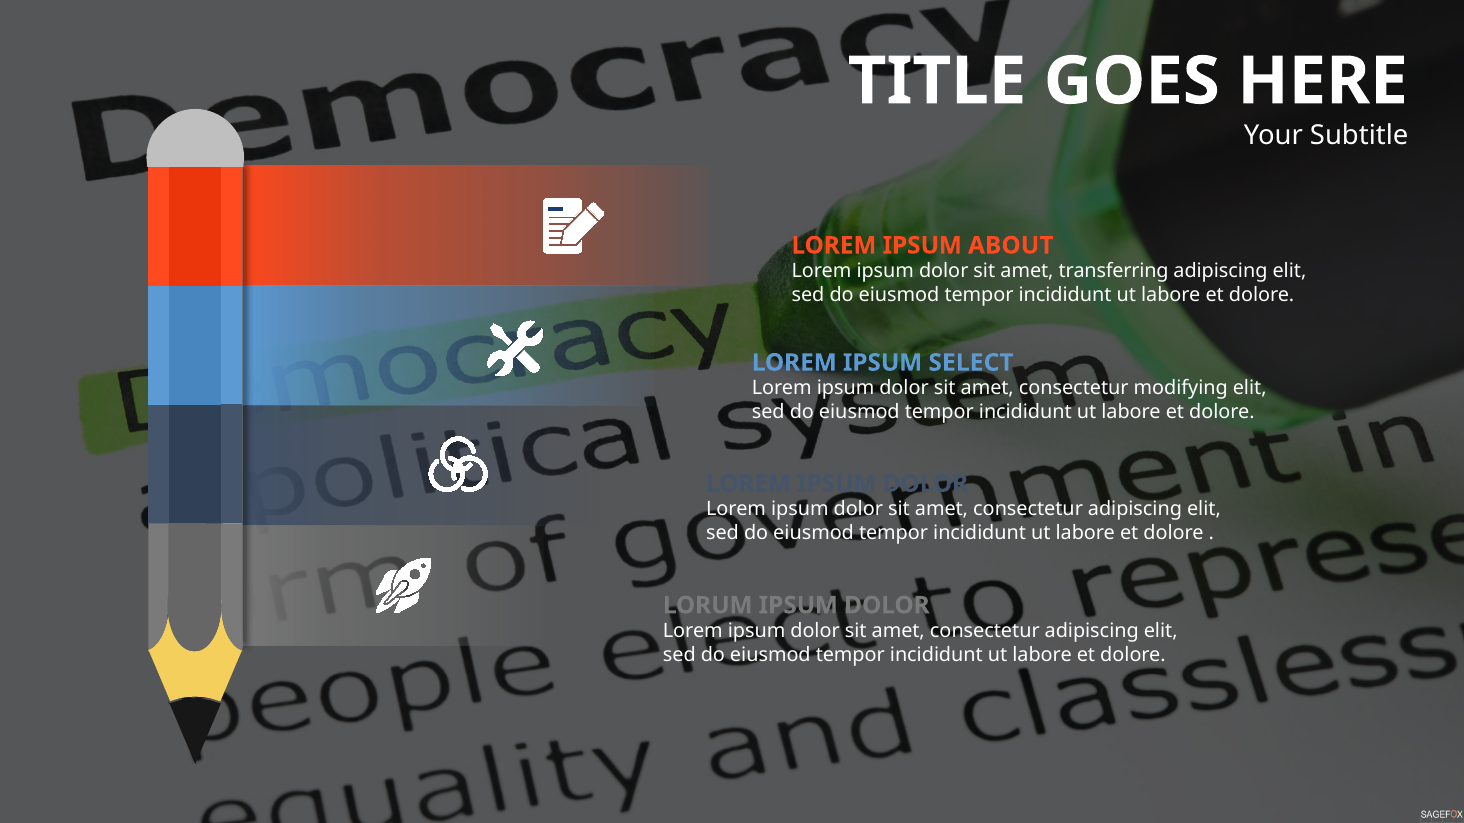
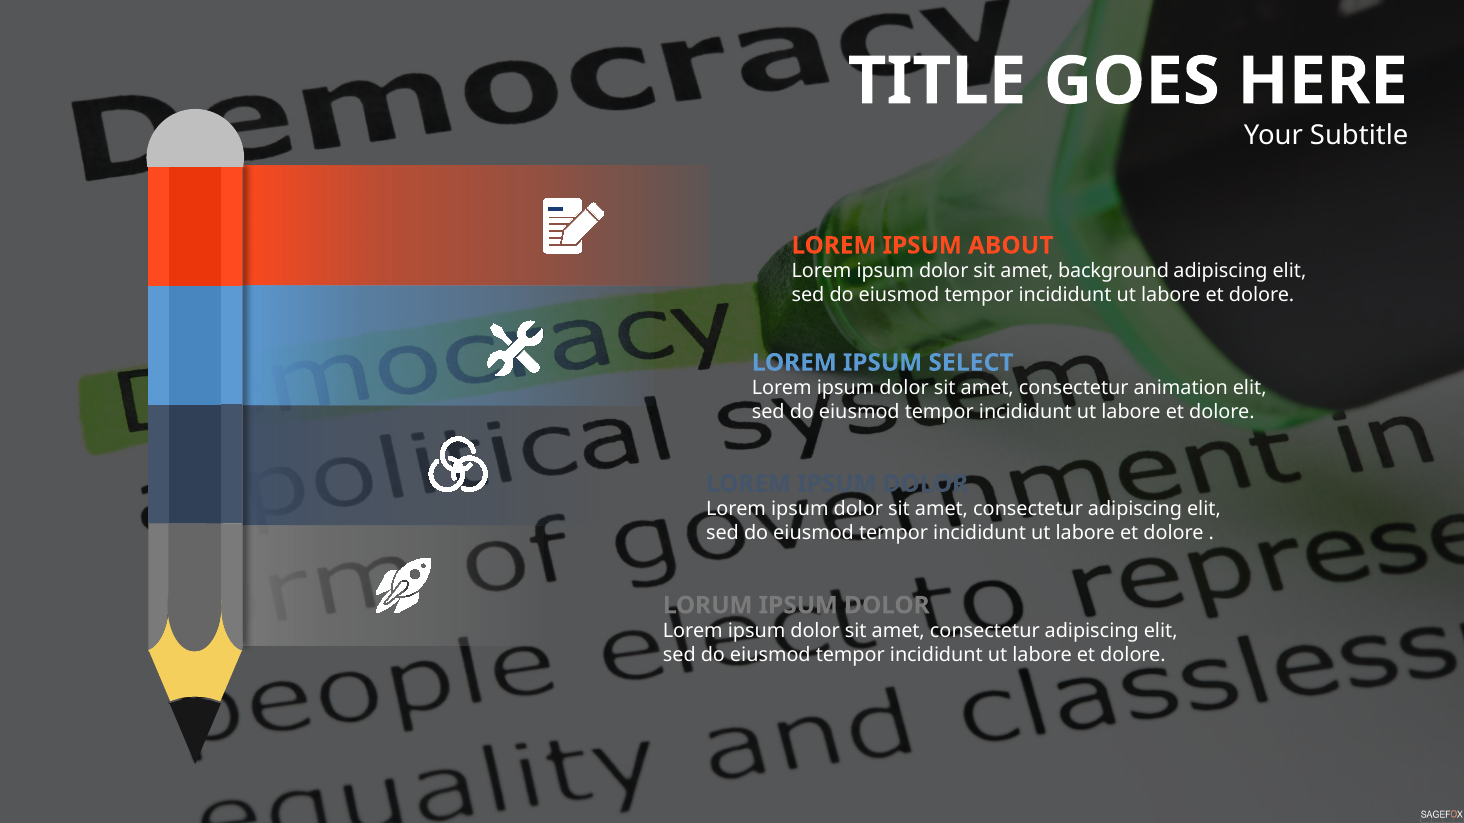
transferring: transferring -> background (1114, 271)
modifying: modifying -> animation (1181, 388)
